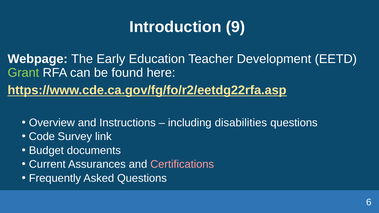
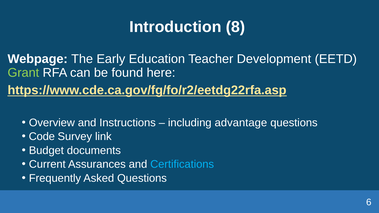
9: 9 -> 8 (235, 27)
disabilities: disabilities -> advantage (241, 123)
Certifications colour: pink -> light blue (182, 164)
